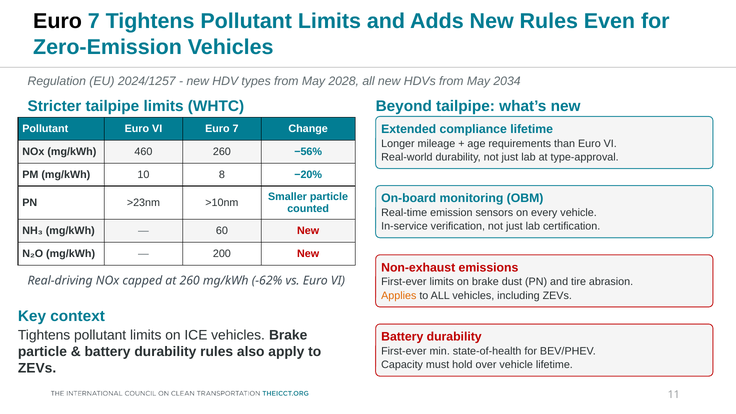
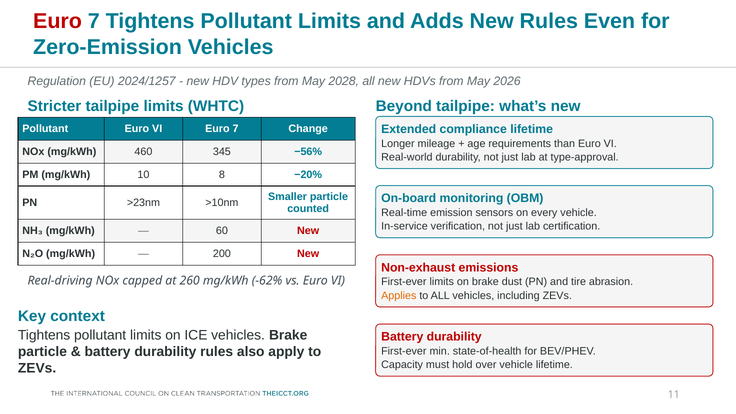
Euro colour: black -> red (58, 21)
2034: 2034 -> 2026 (507, 81)
460 260: 260 -> 345 (222, 152)
